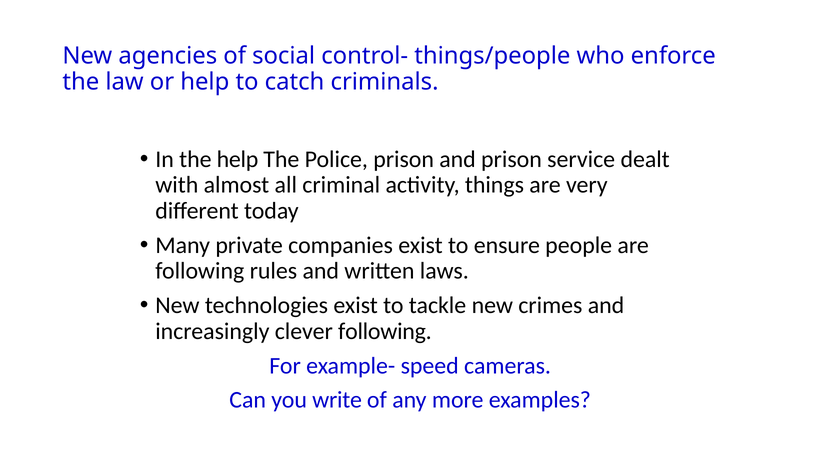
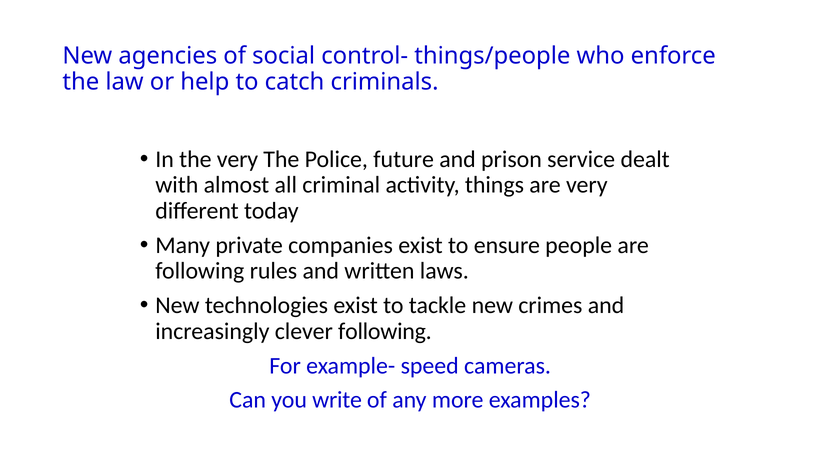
the help: help -> very (237, 159)
Police prison: prison -> future (404, 159)
